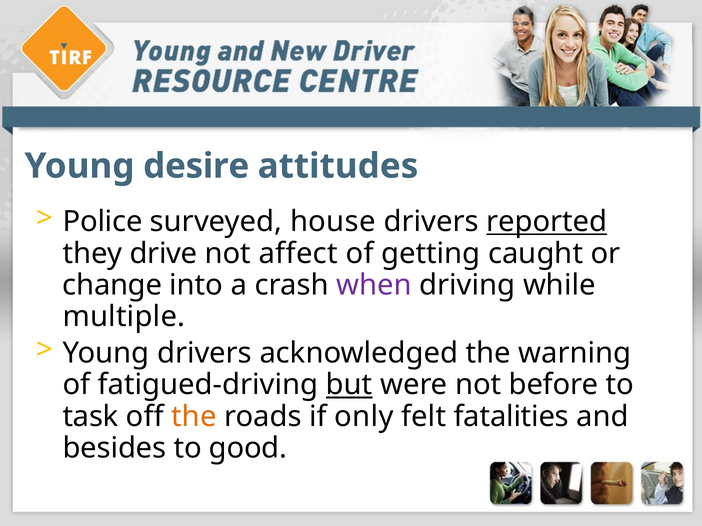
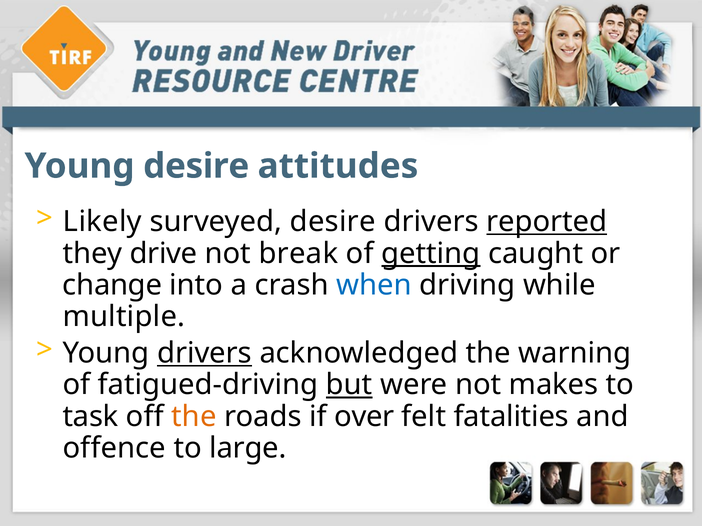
Police: Police -> Likely (102, 222)
surveyed house: house -> desire (333, 222)
affect: affect -> break (298, 254)
getting underline: none -> present (431, 254)
when colour: purple -> blue (374, 285)
drivers underline: none -> present (205, 354)
before: before -> makes (554, 385)
only: only -> over (364, 417)
besides: besides -> offence (114, 448)
good: good -> large (248, 448)
